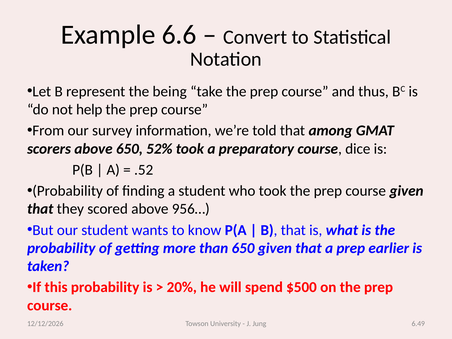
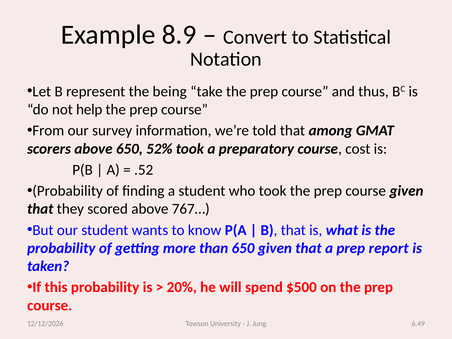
6.6: 6.6 -> 8.9 (179, 35)
dice: dice -> cost (358, 149)
956…: 956… -> 767… (191, 209)
earlier: earlier -> report (389, 248)
